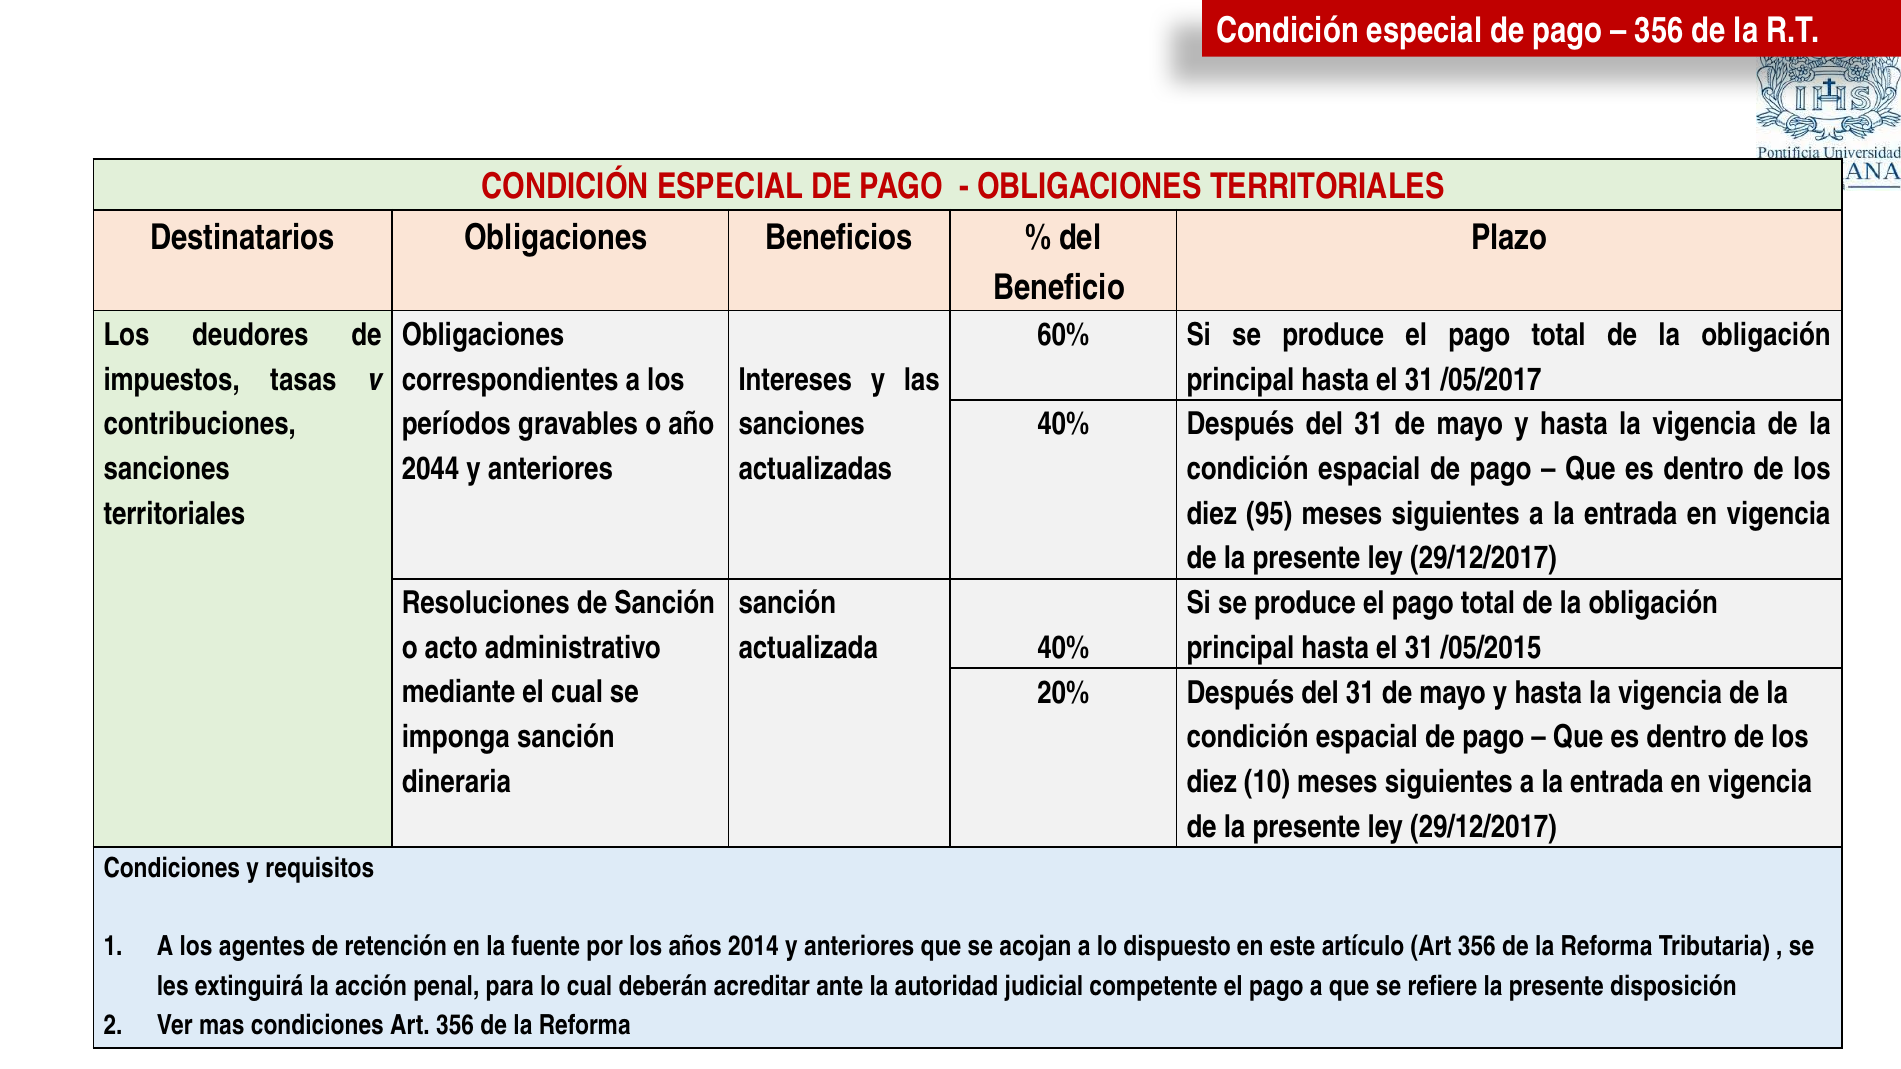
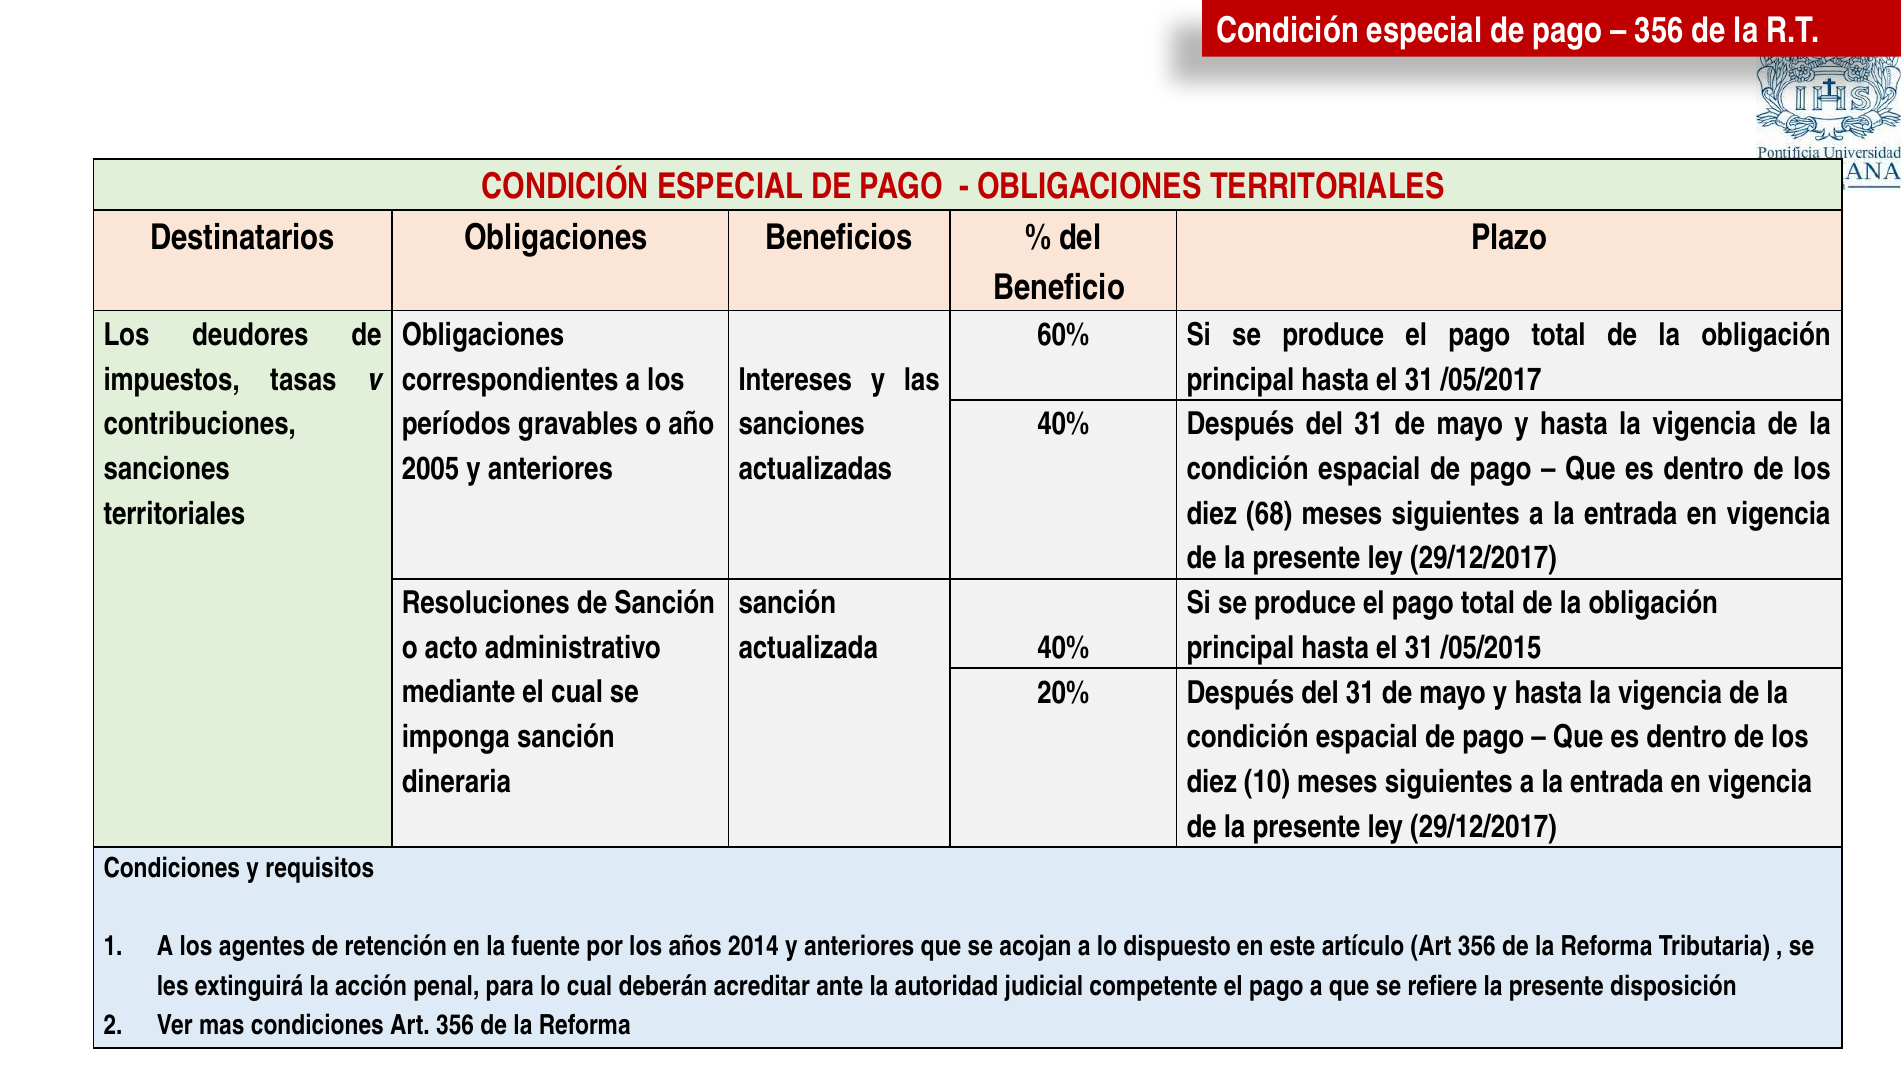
2044: 2044 -> 2005 (431, 469)
95: 95 -> 68 (1269, 514)
